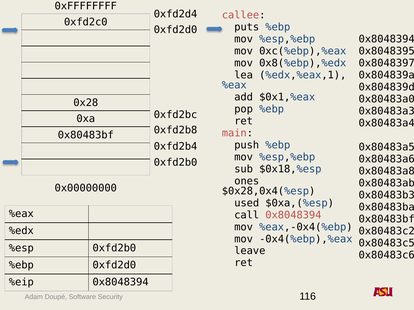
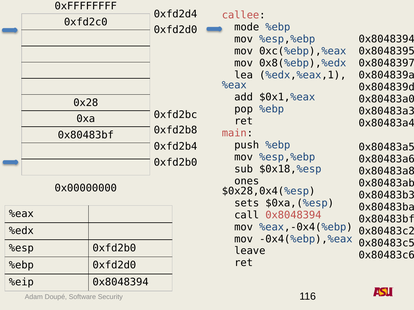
puts: puts -> mode (247, 27)
used: used -> sets (247, 203)
